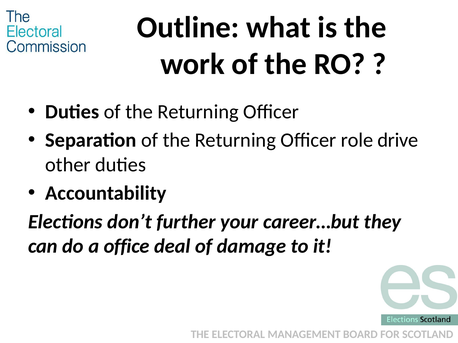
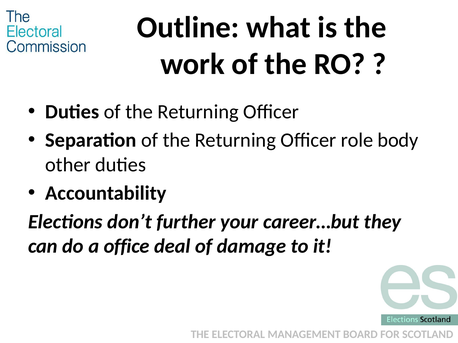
drive: drive -> body (398, 140)
